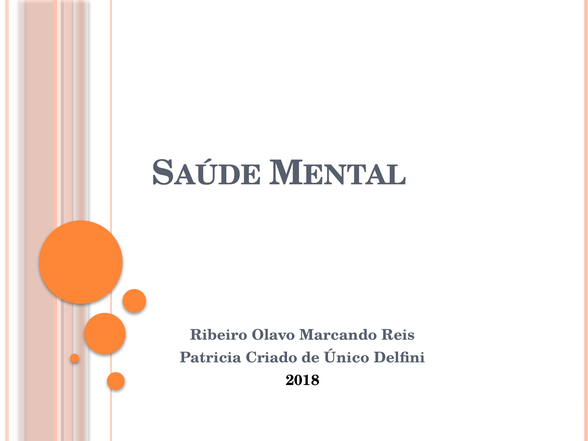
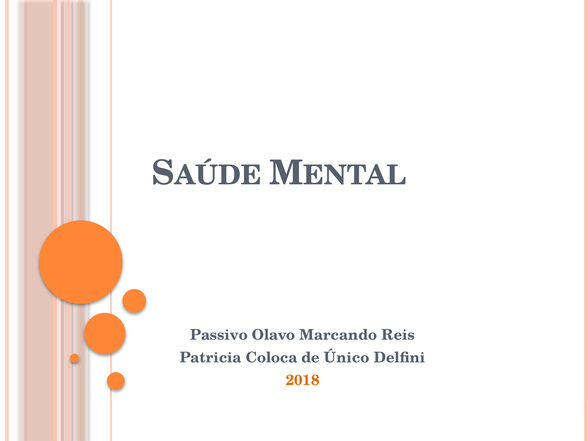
Ribeiro: Ribeiro -> Passivo (219, 335)
Criado: Criado -> Coloca (272, 358)
2018 colour: black -> orange (303, 380)
